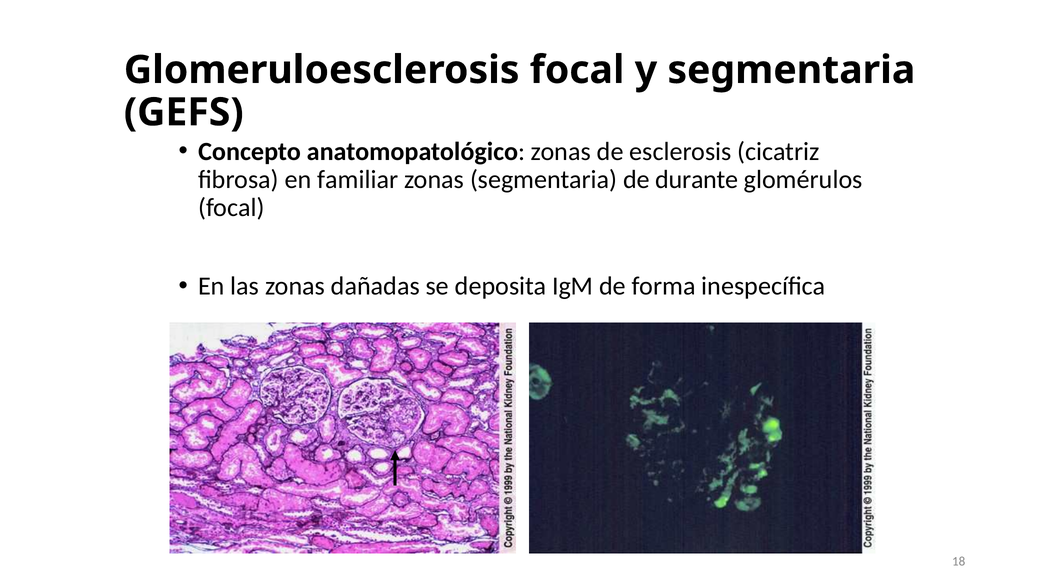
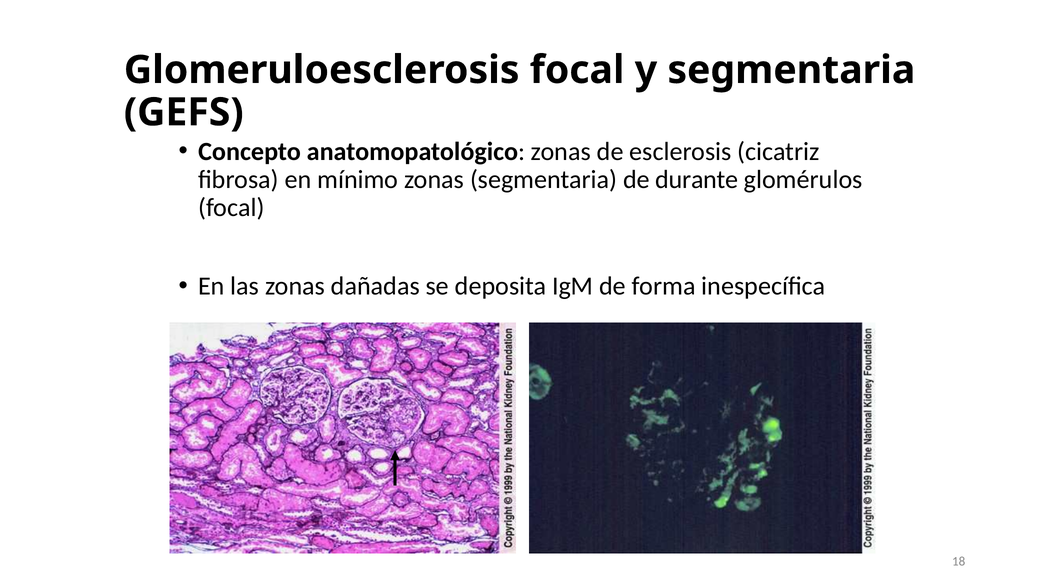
familiar: familiar -> mínimo (358, 180)
